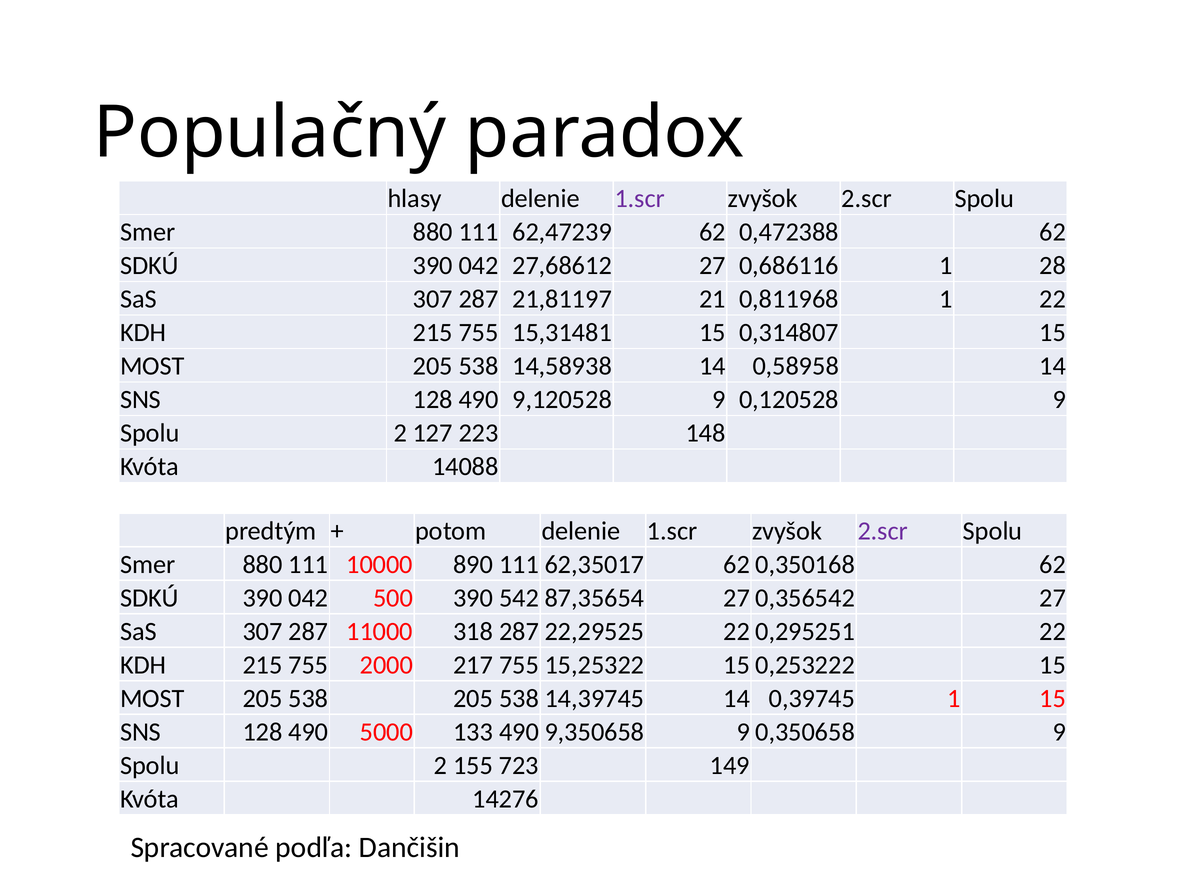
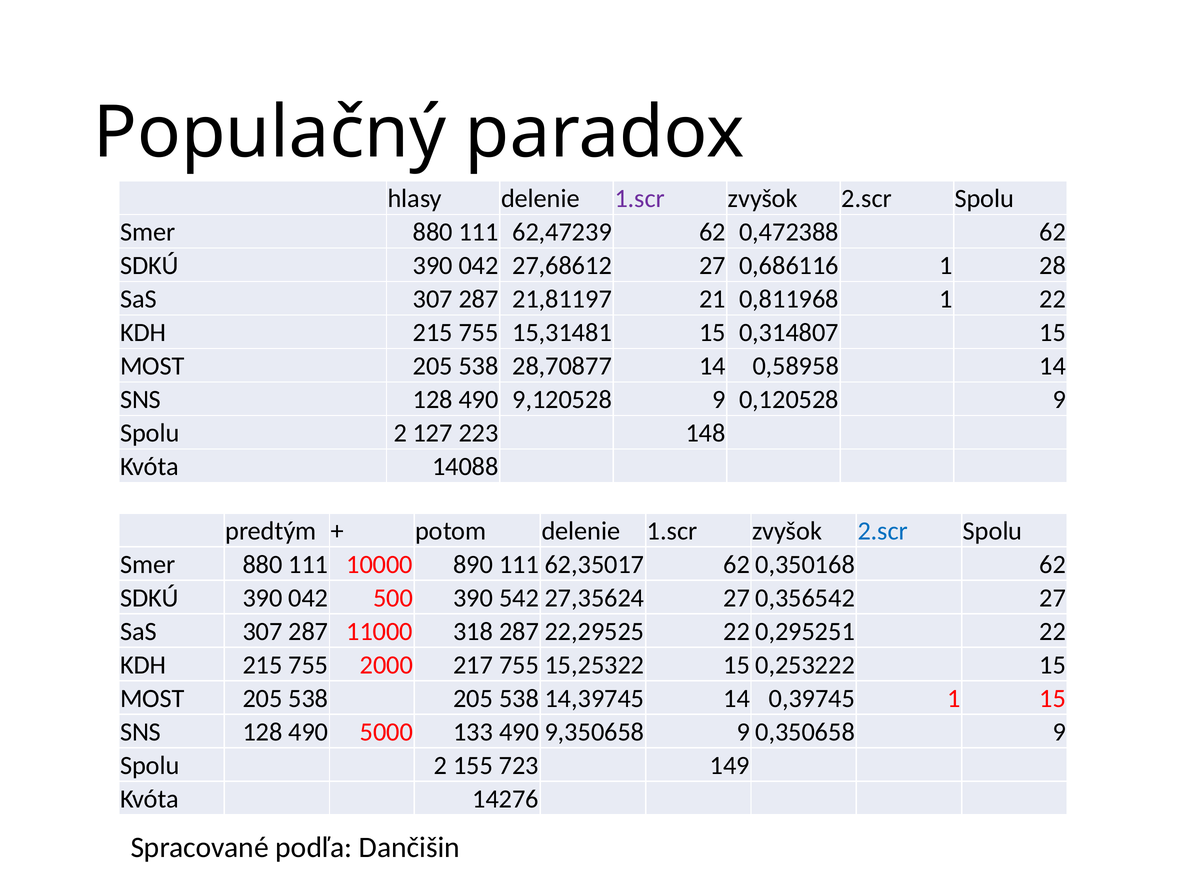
14,58938: 14,58938 -> 28,70877 (562, 366)
2.scr colour: purple -> blue (883, 531)
87,35654: 87,35654 -> 27,35624 (594, 598)
